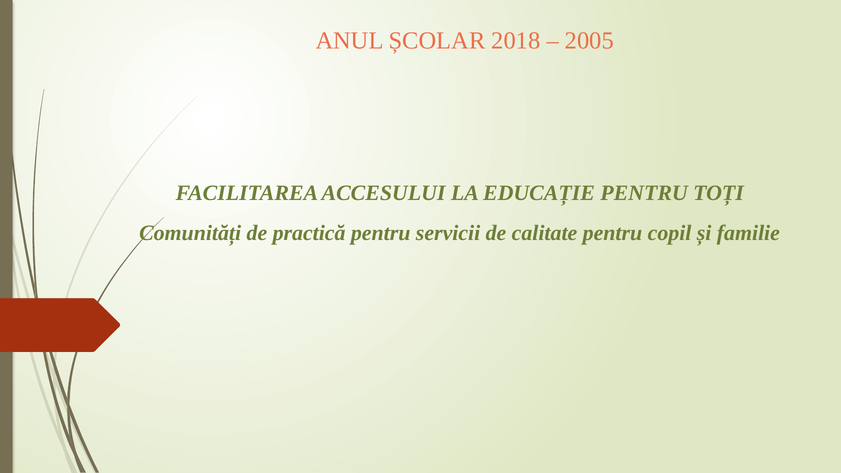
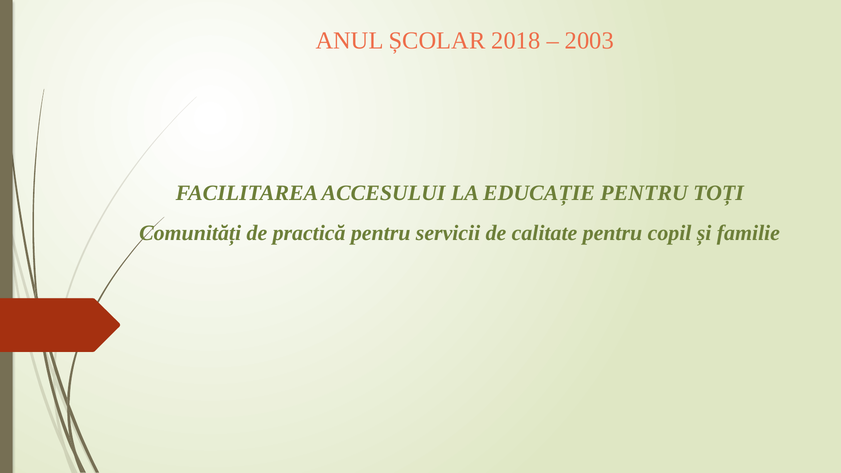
2005: 2005 -> 2003 (589, 41)
